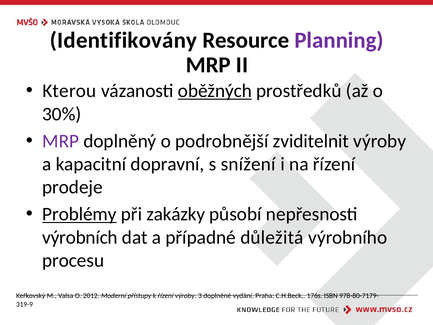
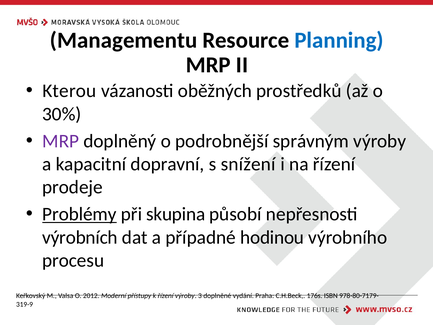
Identifikovány: Identifikovány -> Managementu (124, 40)
Planning colour: purple -> blue (339, 40)
oběžných underline: present -> none (215, 91)
zviditelnit: zviditelnit -> správným (311, 141)
zakázky: zakázky -> skupina (176, 214)
důležitá: důležitá -> hodinou (272, 237)
